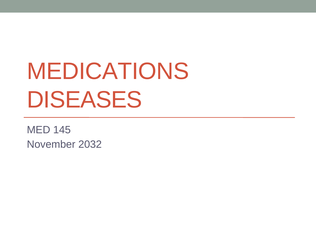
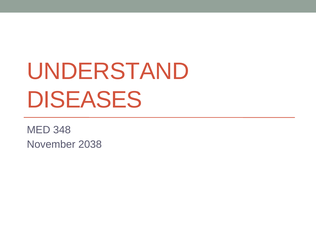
MEDICATIONS: MEDICATIONS -> UNDERSTAND (108, 71)
145: 145 -> 348 (62, 130)
2032: 2032 -> 2038 (90, 145)
